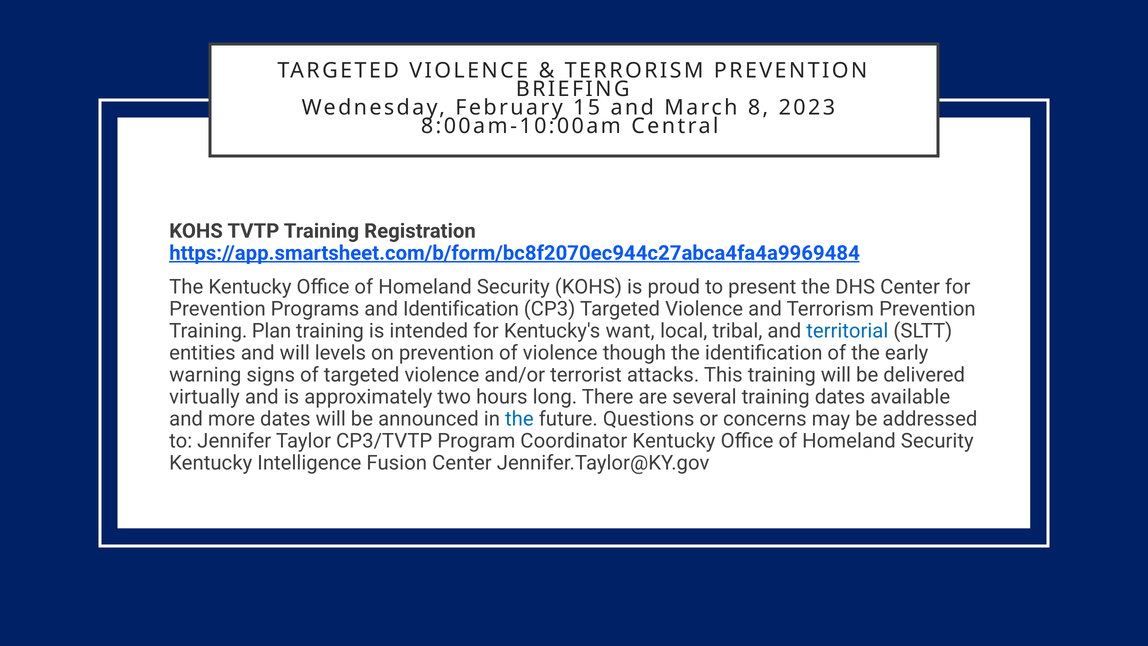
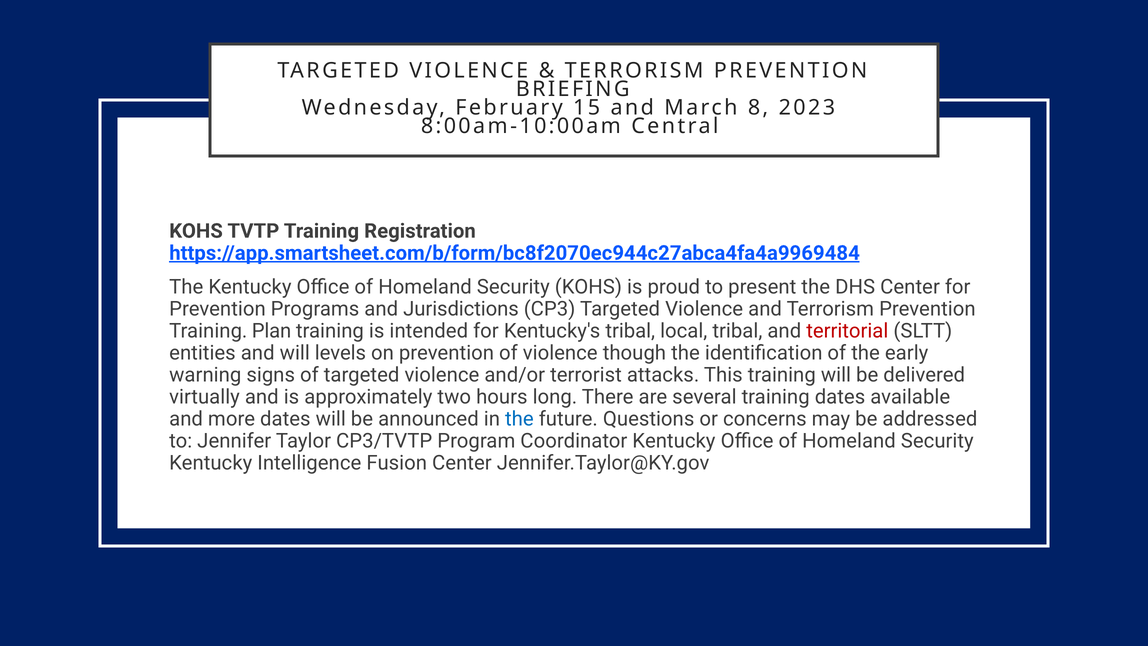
and Identification: Identification -> Jurisdictions (461, 309)
Kentucky's want: want -> tribal (630, 331)
territorial colour: blue -> red (847, 331)
